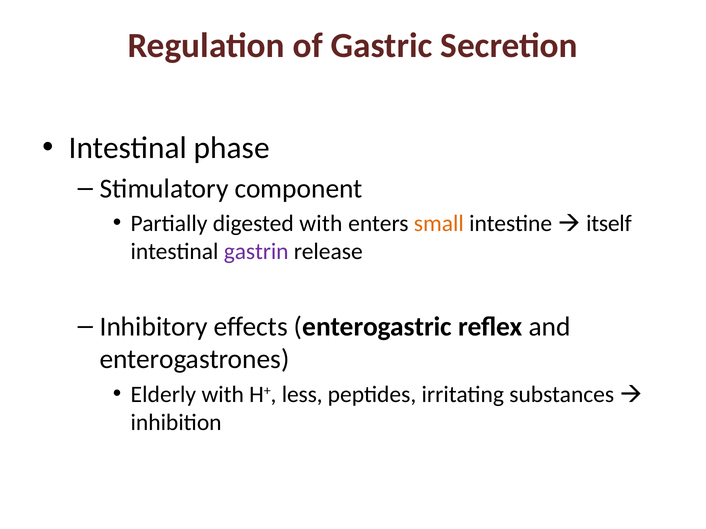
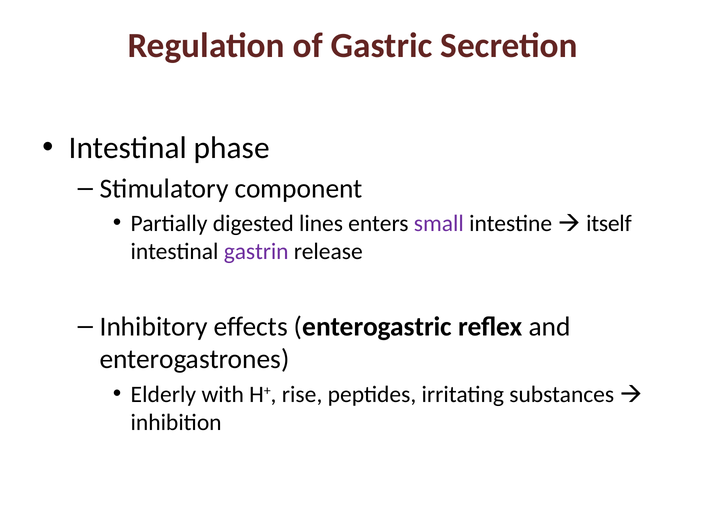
digested with: with -> lines (321, 224)
small colour: orange -> purple (439, 224)
less: less -> rise (302, 395)
